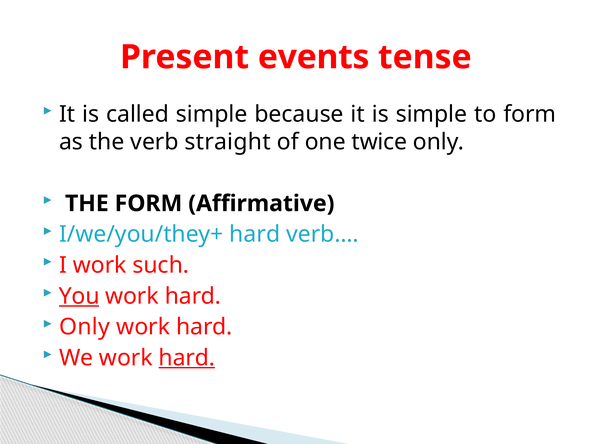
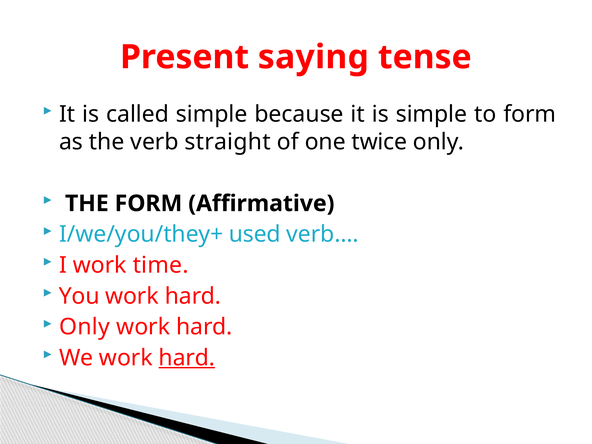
events: events -> saying (313, 57)
I/we/you/they+ hard: hard -> used (255, 234)
such: such -> time (161, 265)
You underline: present -> none (79, 296)
